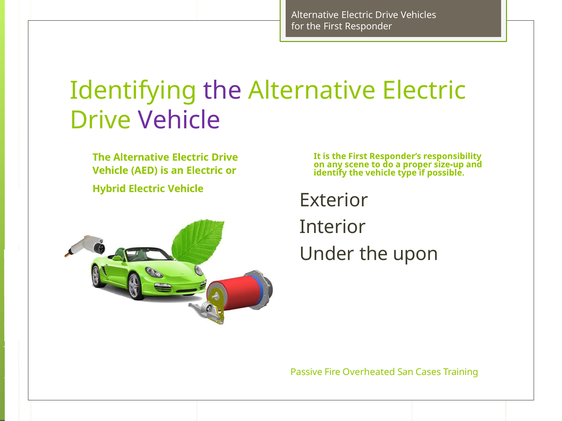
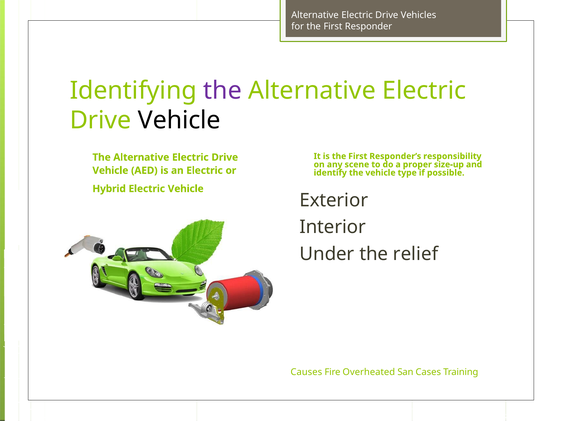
Vehicle colour: purple -> black (179, 121)
upon: upon -> relief (416, 254)
Passive: Passive -> Causes (306, 372)
